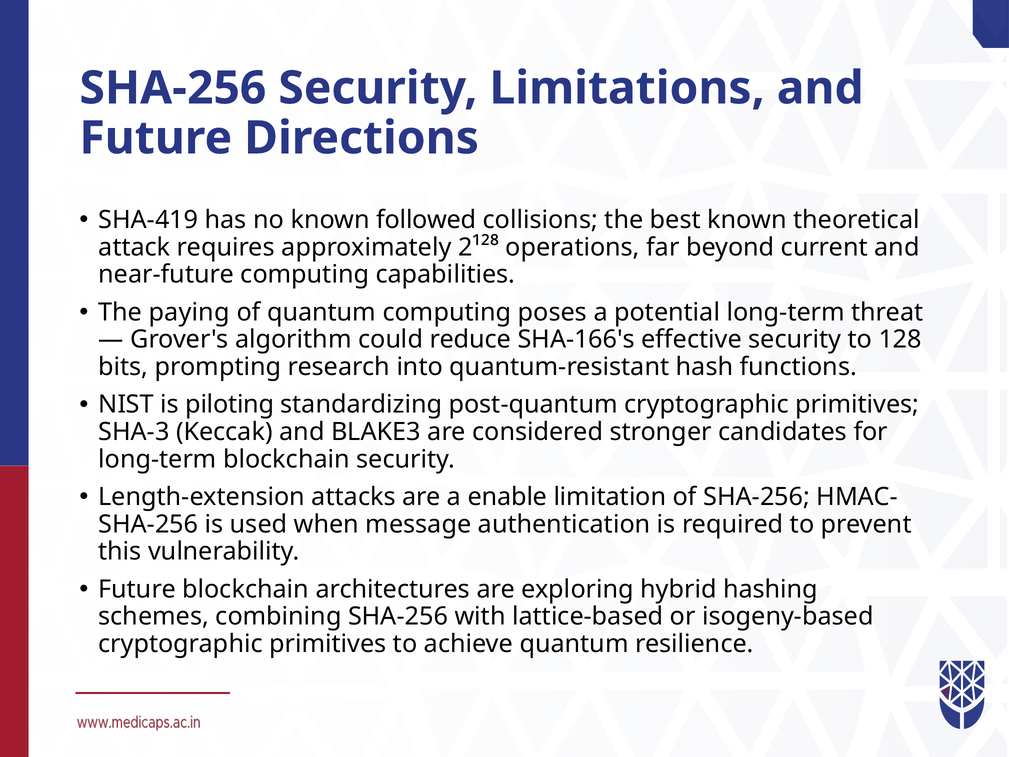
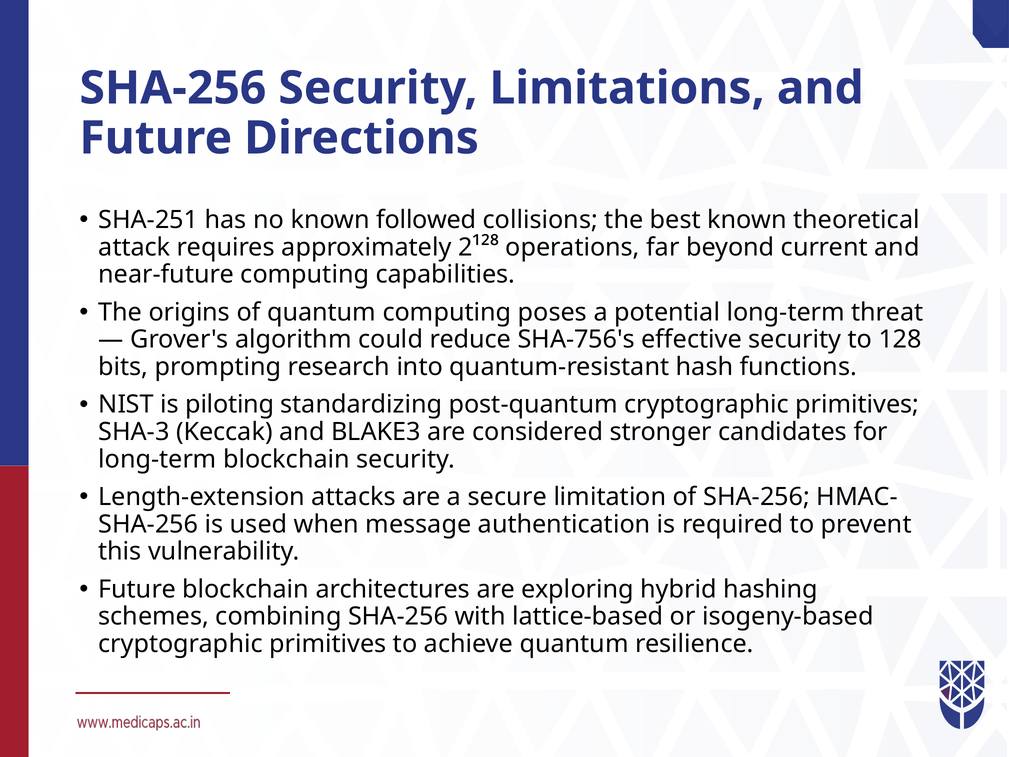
SHA-419: SHA-419 -> SHA-251 (148, 220)
paying: paying -> origins (189, 312)
SHA-166's: SHA-166's -> SHA-756's (576, 340)
enable: enable -> secure (507, 497)
